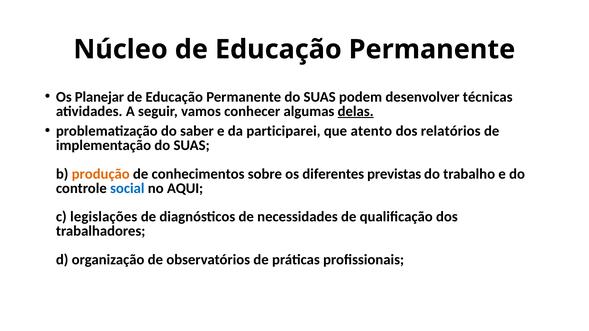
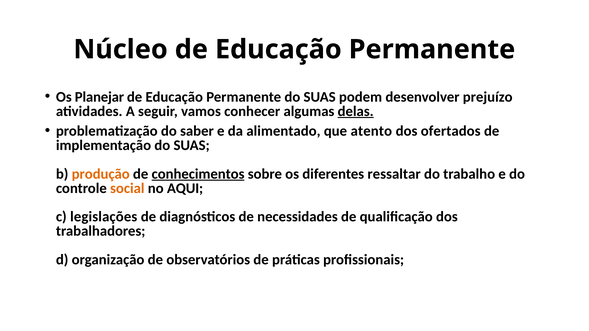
técnicas: técnicas -> prejuízo (488, 97)
participarei: participarei -> alimentado (283, 131)
relatórios: relatórios -> ofertados (451, 131)
conhecimentos underline: none -> present (198, 174)
previstas: previstas -> ressaltar (394, 174)
social colour: blue -> orange (127, 188)
